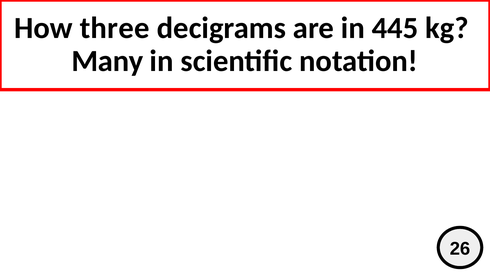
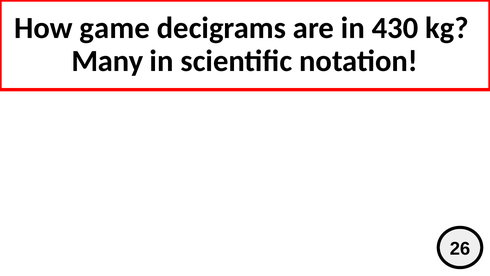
three: three -> game (115, 28)
445: 445 -> 430 (395, 28)
